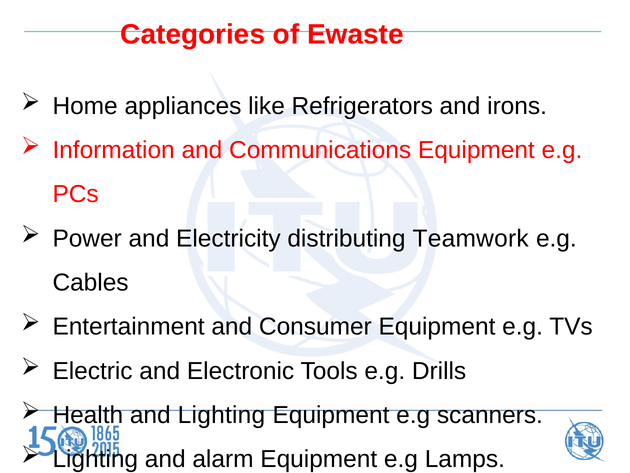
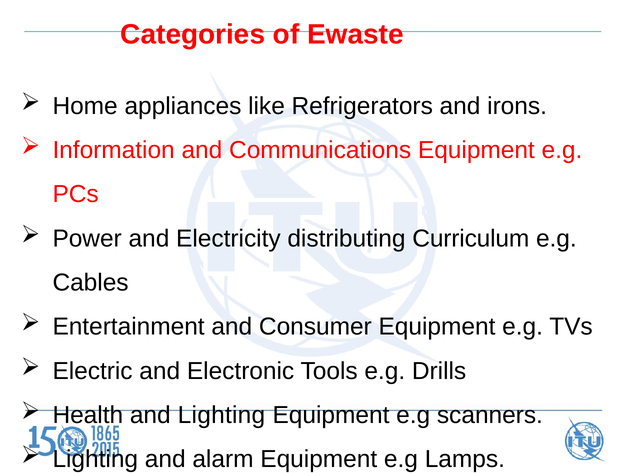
Teamwork: Teamwork -> Curriculum (471, 238)
